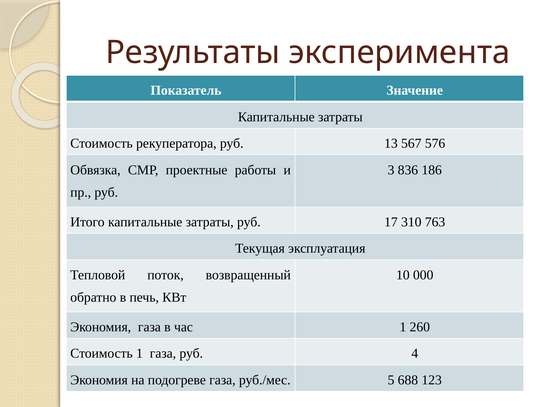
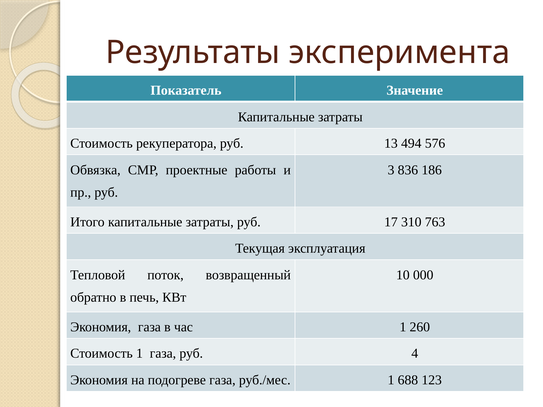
567: 567 -> 494 (411, 143)
руб./мес 5: 5 -> 1 (391, 380)
